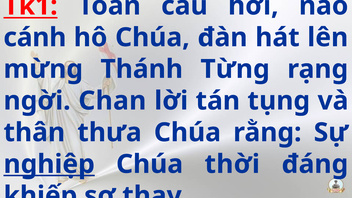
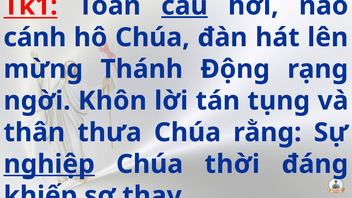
cầu underline: none -> present (184, 6)
Từng: Từng -> Động (235, 69)
Chan: Chan -> Khôn (112, 101)
